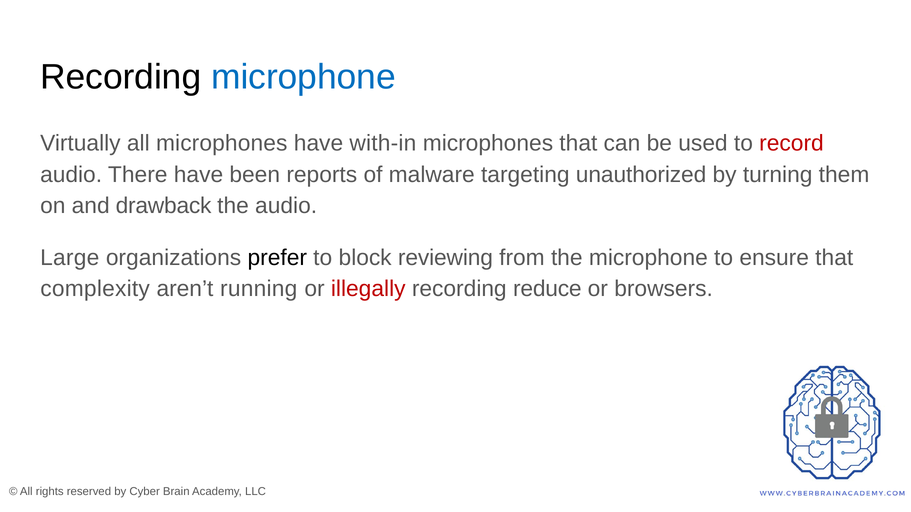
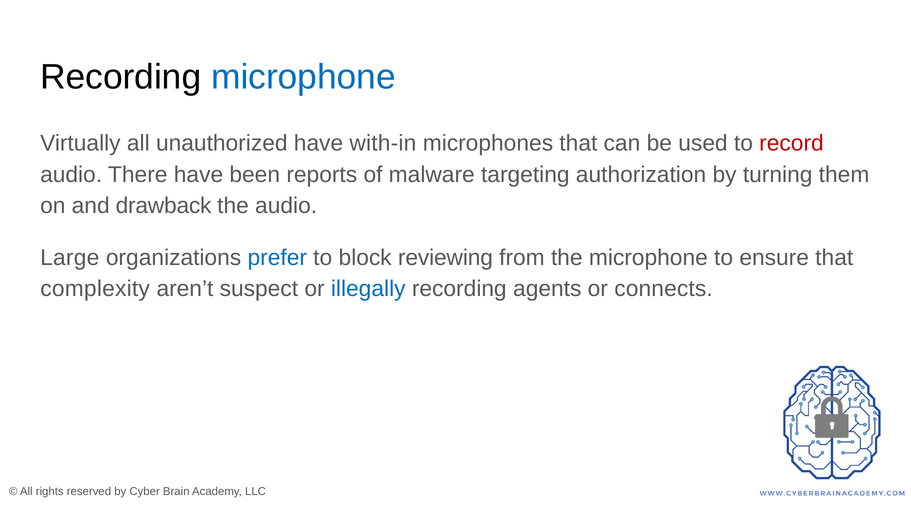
all microphones: microphones -> unauthorized (222, 143)
unauthorized: unauthorized -> authorization (641, 175)
prefer colour: black -> blue (277, 258)
running: running -> suspect (259, 289)
illegally colour: red -> blue (368, 289)
reduce: reduce -> agents (547, 289)
browsers: browsers -> connects (663, 289)
